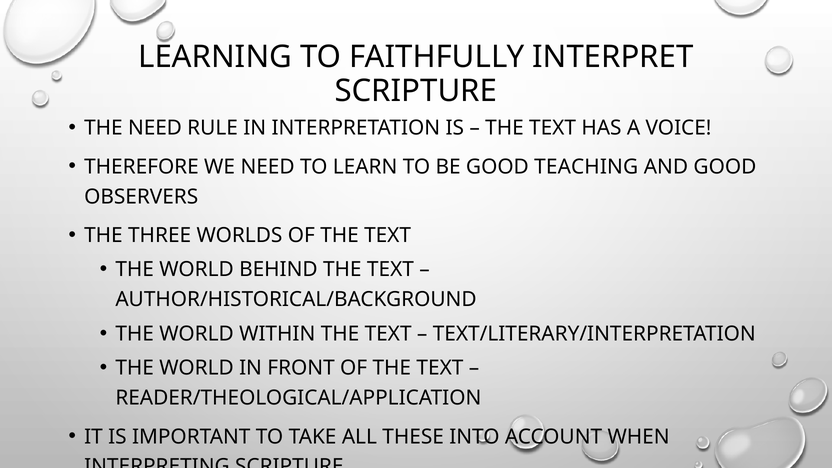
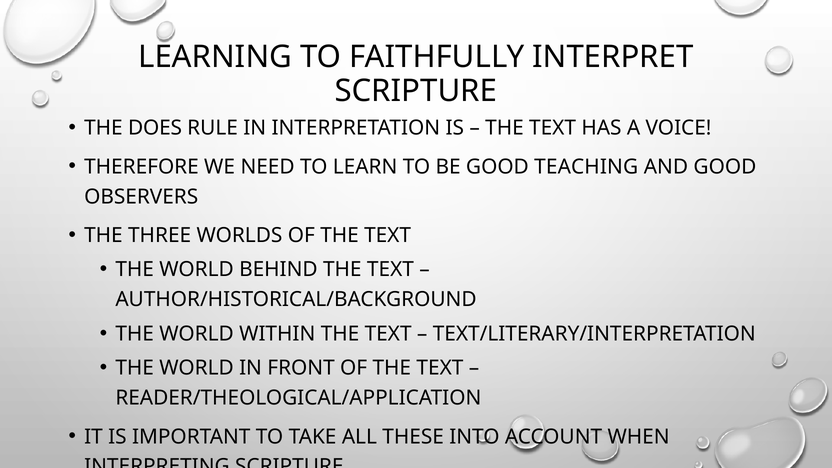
THE NEED: NEED -> DOES (155, 128)
